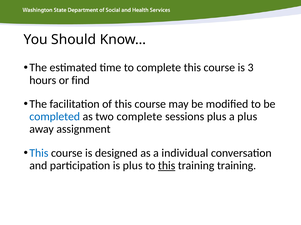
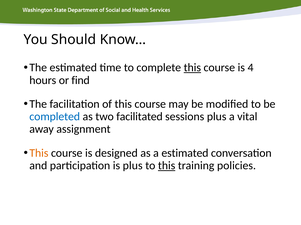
this underline: none -> present (192, 68)
3: 3 -> 4 (251, 68)
two complete: complete -> facilitated (140, 117)
a plus: plus -> vital (247, 117)
This colour: blue -> orange (39, 153)
a individual: individual -> estimated (185, 153)
training training: training -> policies (237, 166)
